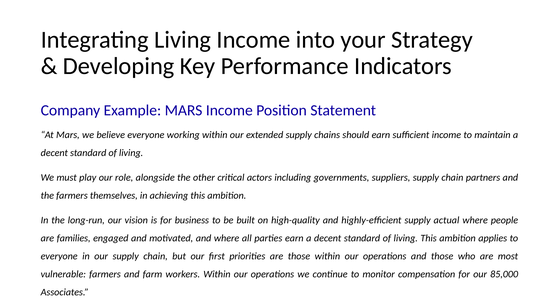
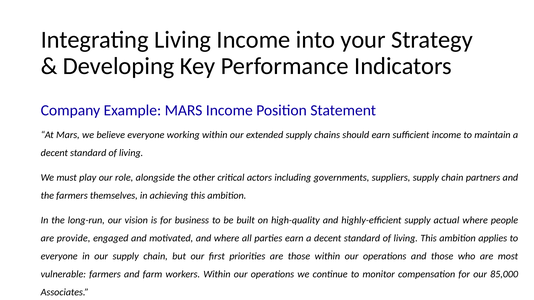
families: families -> provide (74, 238)
